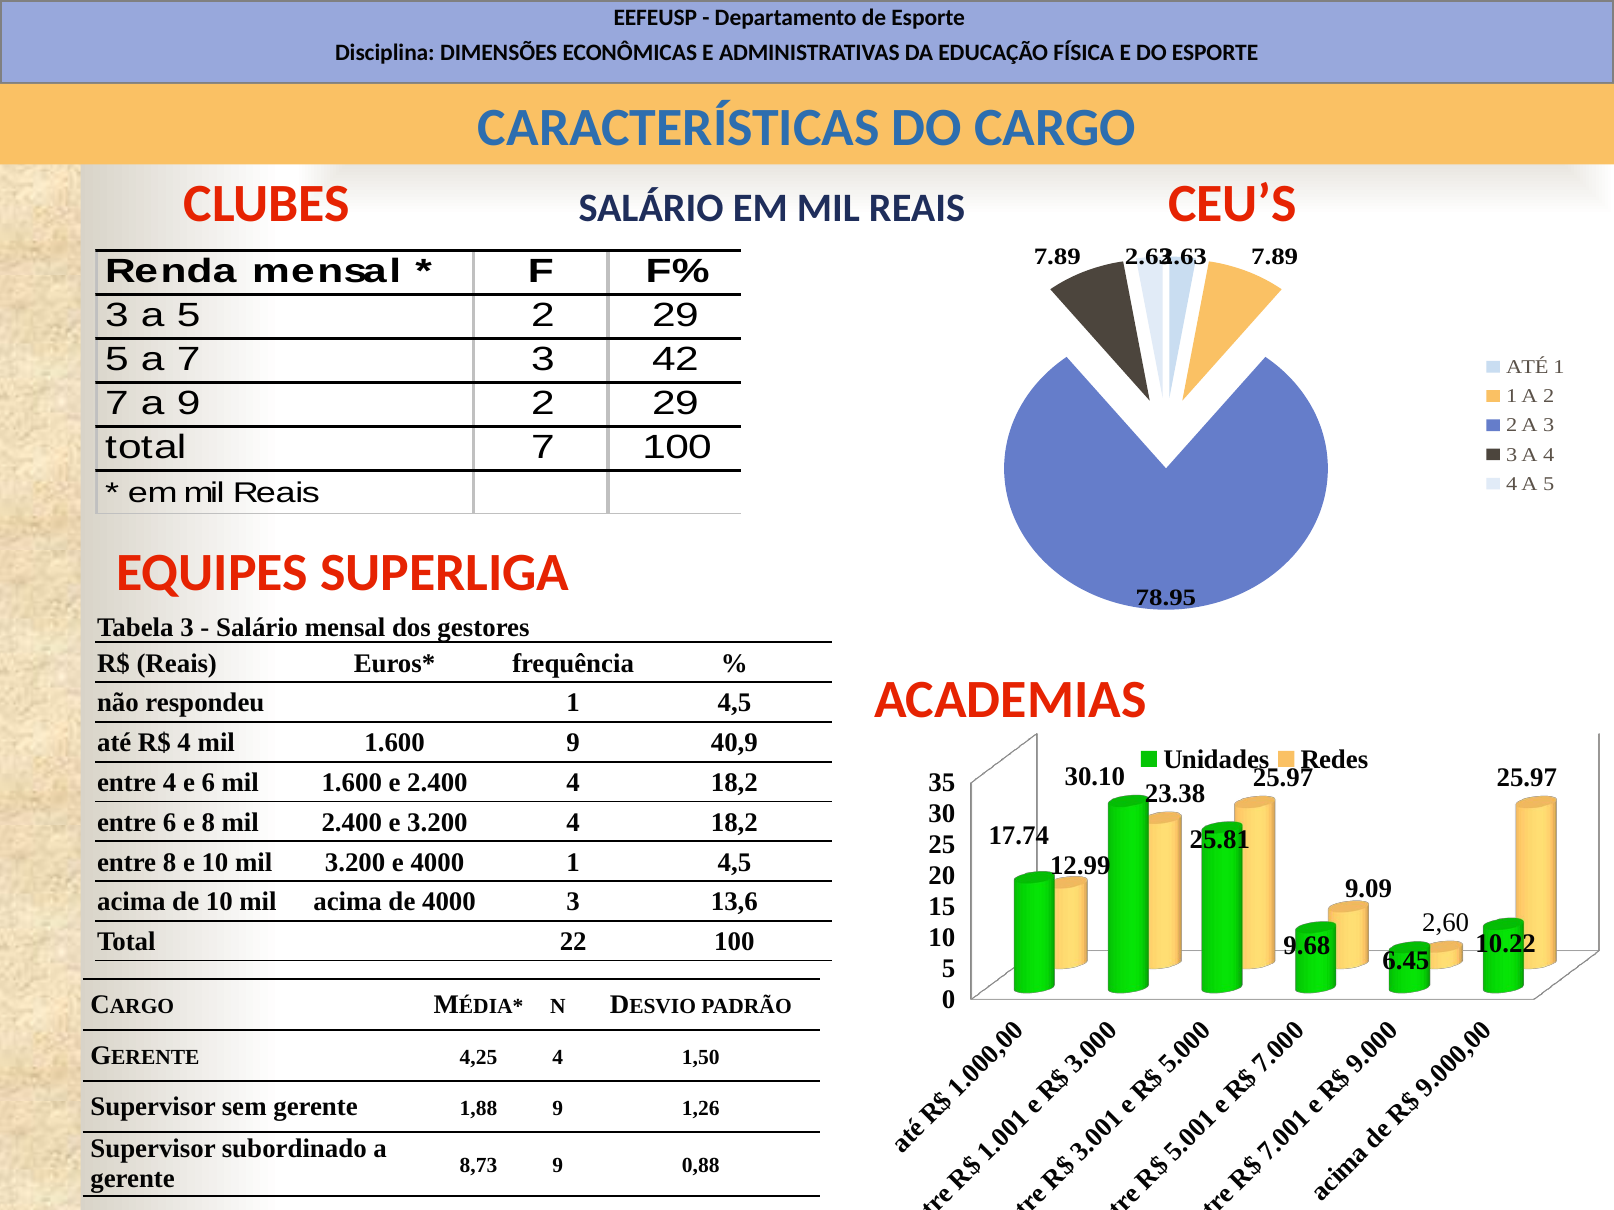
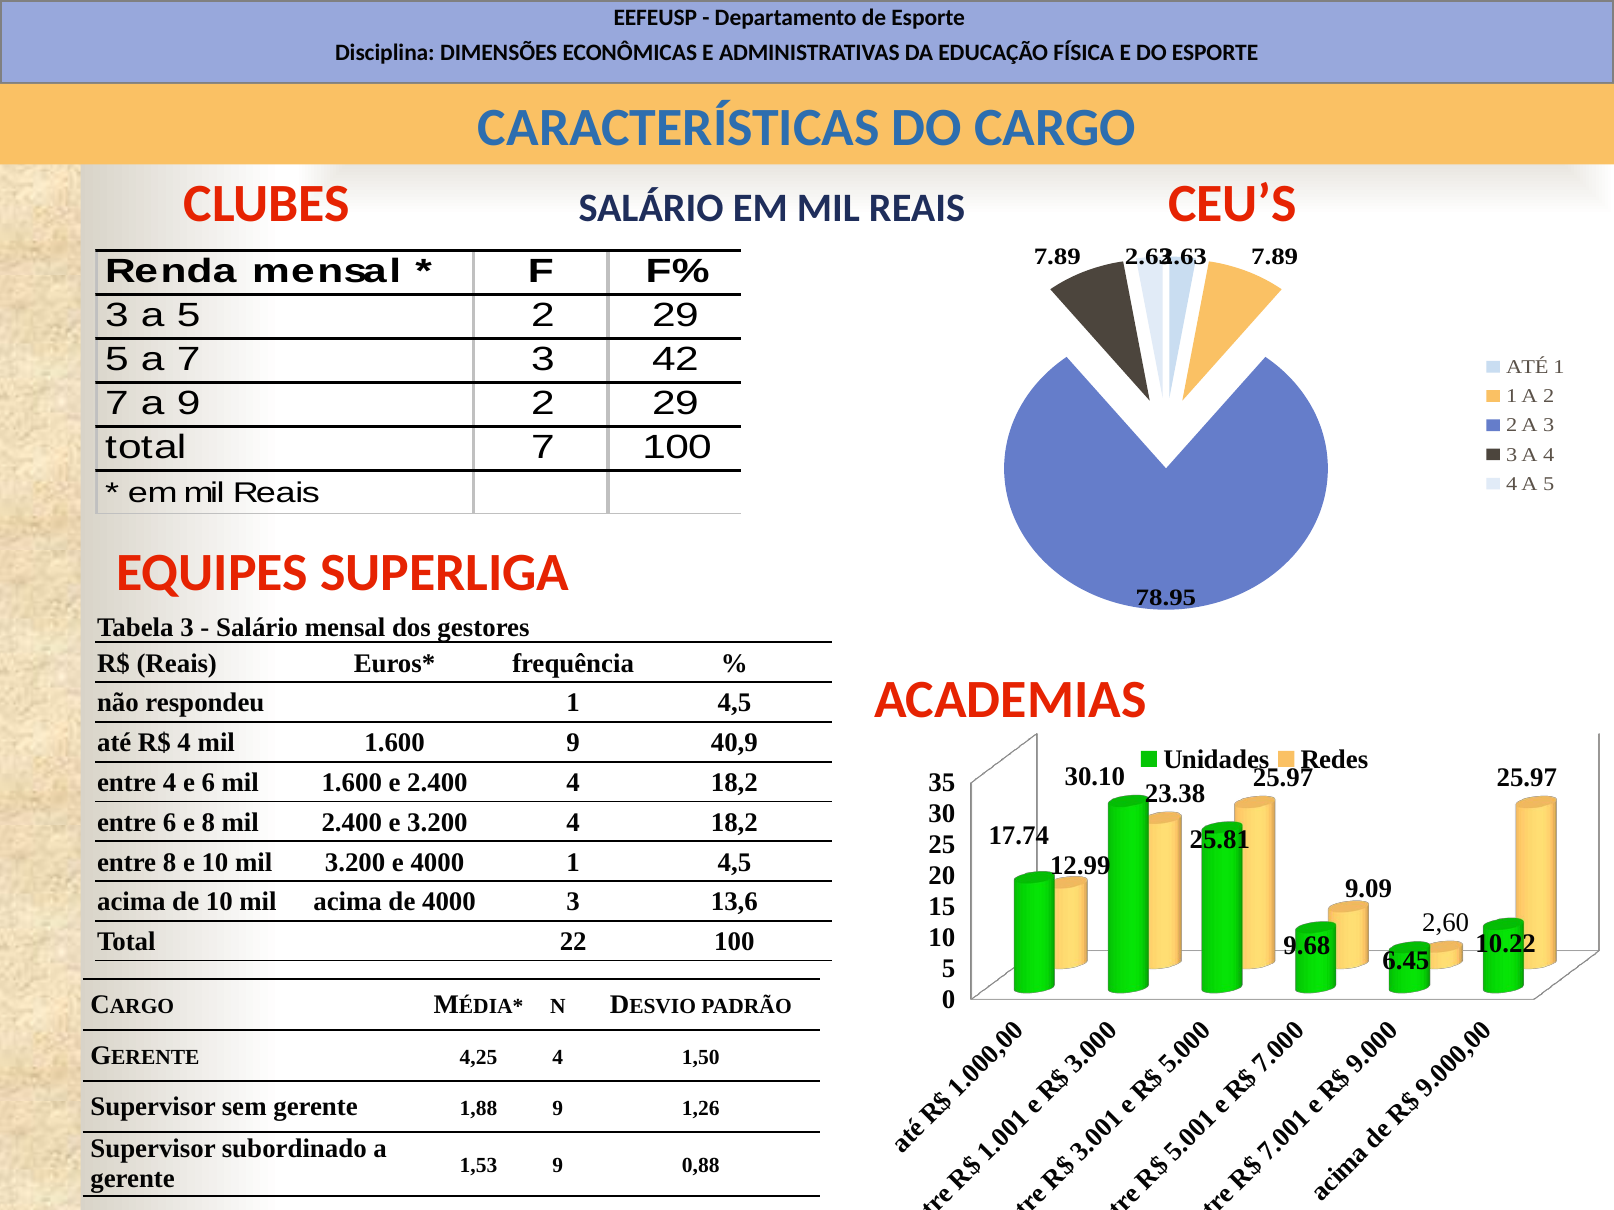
8,73: 8,73 -> 1,53 (479, 1166)
